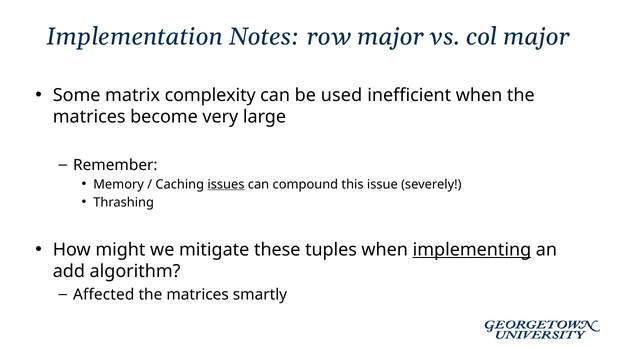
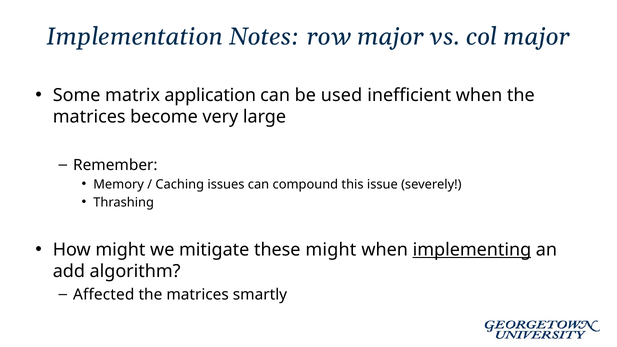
complexity: complexity -> application (210, 95)
issues underline: present -> none (226, 184)
these tuples: tuples -> might (331, 250)
